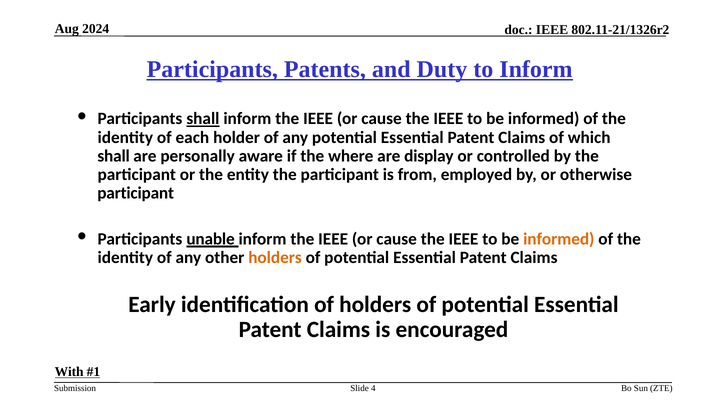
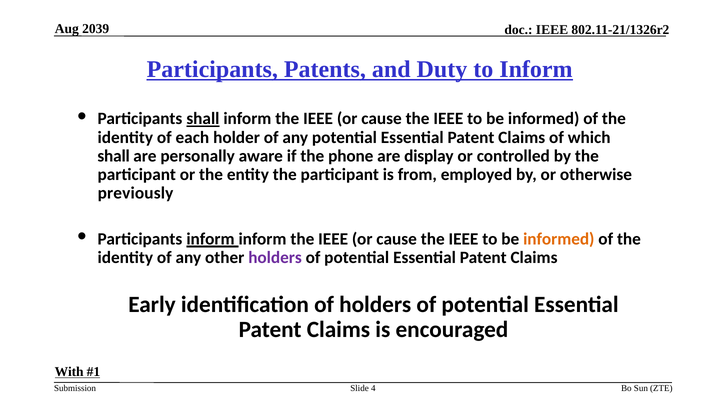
2024: 2024 -> 2039 (96, 29)
where: where -> phone (351, 156)
participant: participant -> previously (135, 193)
Participants unable: unable -> inform (210, 239)
holders colour: orange -> purple (275, 258)
